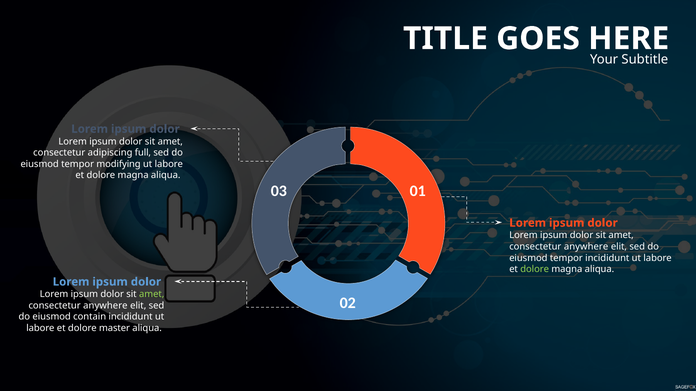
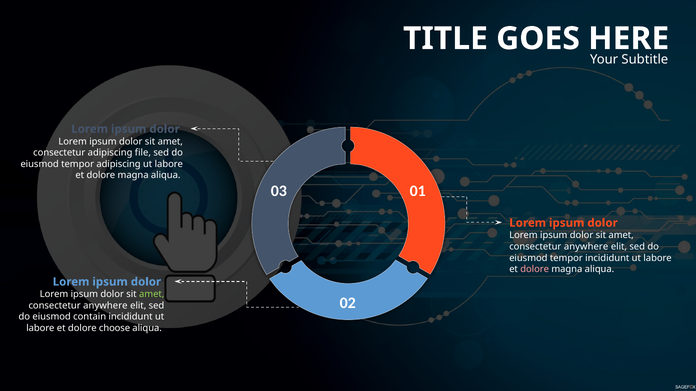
full: full -> file (143, 153)
tempor modifying: modifying -> adipiscing (119, 164)
dolore colour: light green -> pink (535, 270)
master: master -> choose (115, 329)
